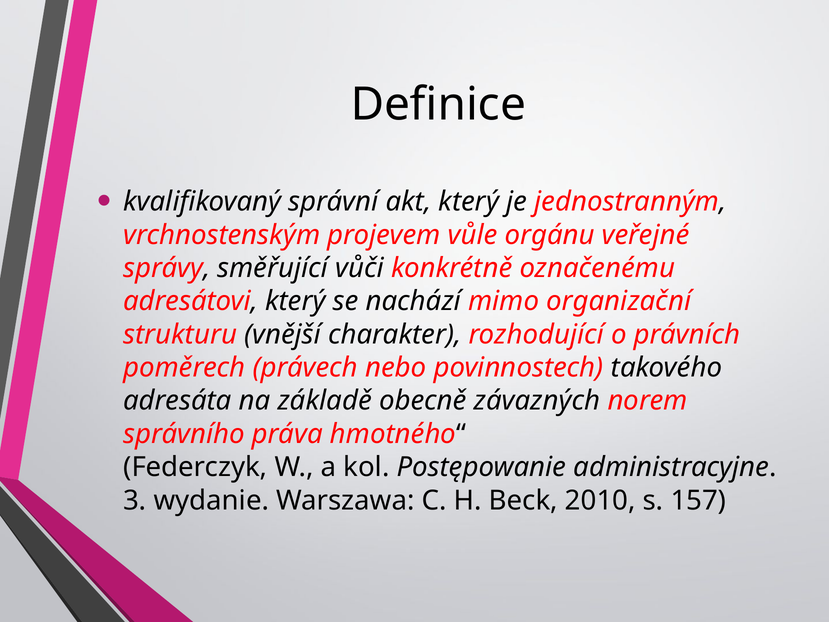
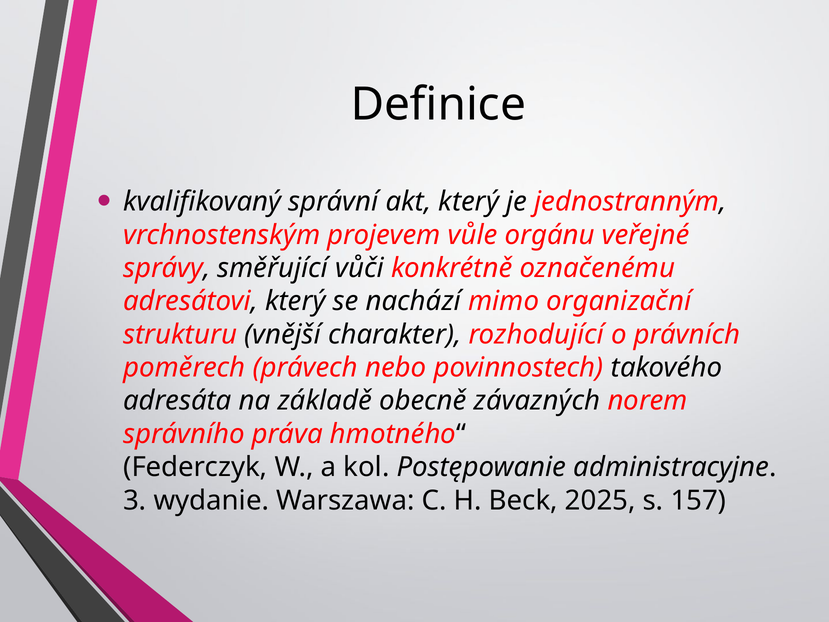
2010: 2010 -> 2025 (600, 500)
